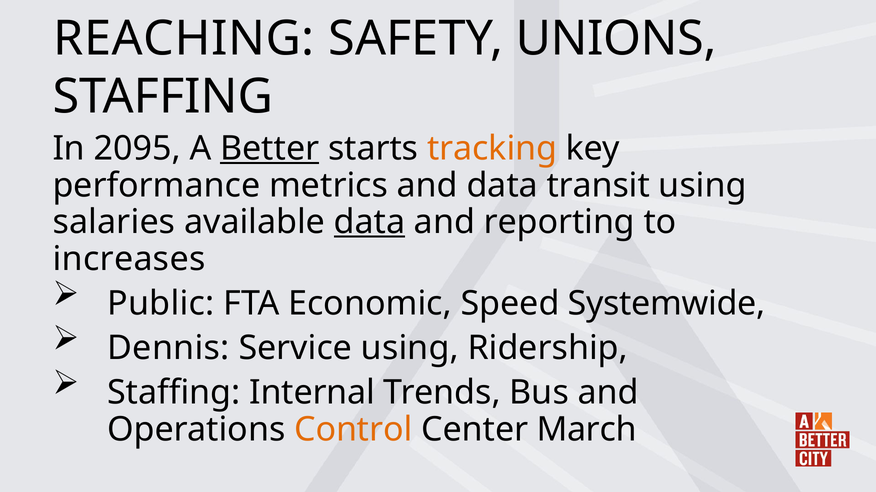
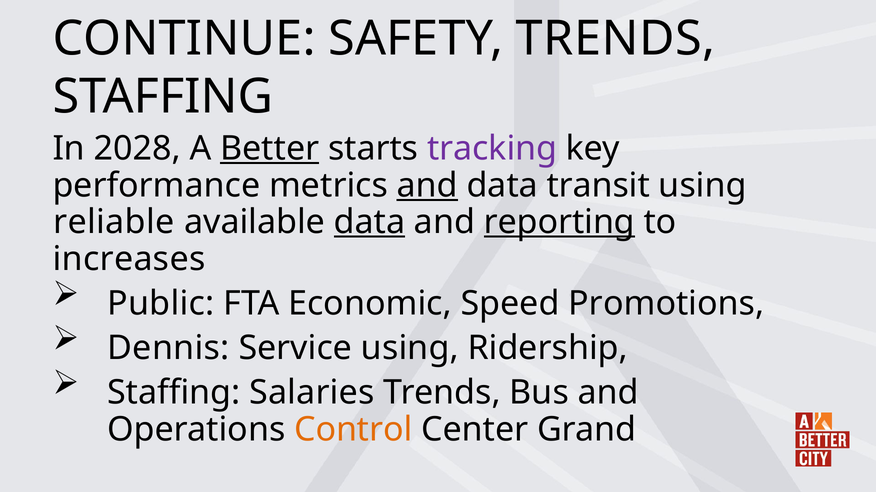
REACHING: REACHING -> CONTINUE (184, 39)
SAFETY UNIONS: UNIONS -> TRENDS (616, 39)
2095: 2095 -> 2028 (137, 149)
tracking colour: orange -> purple (492, 149)
and underline: none -> present (427, 186)
salaries: salaries -> reliable (114, 222)
reporting underline: none -> present (559, 222)
Systemwide: Systemwide -> Promotions (666, 304)
Internal: Internal -> Salaries (312, 393)
March: March -> Grand (587, 430)
